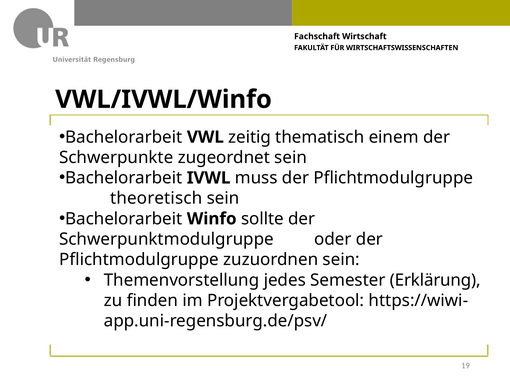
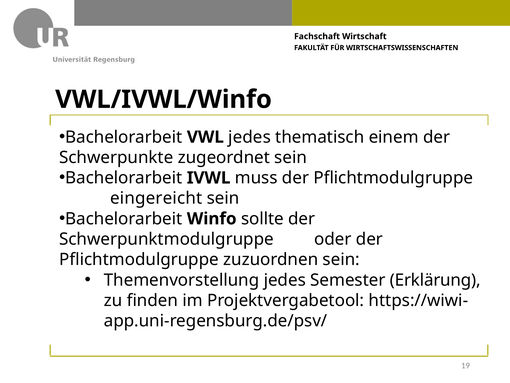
VWL zeitig: zeitig -> jedes (250, 137)
theoretisch: theoretisch -> eingereicht (156, 198)
